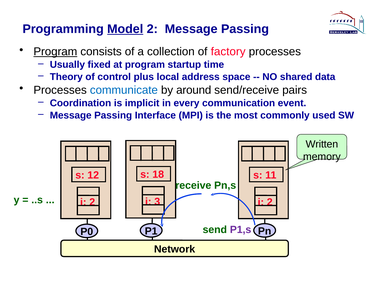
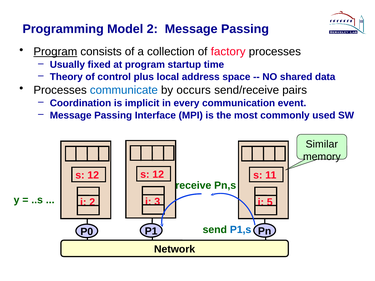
Model underline: present -> none (125, 29)
around: around -> occurs (194, 90)
Written: Written -> Similar (322, 144)
18: 18 -> 12 (158, 175)
2: 2 -> 5 (270, 202)
P1,s colour: purple -> blue (241, 230)
